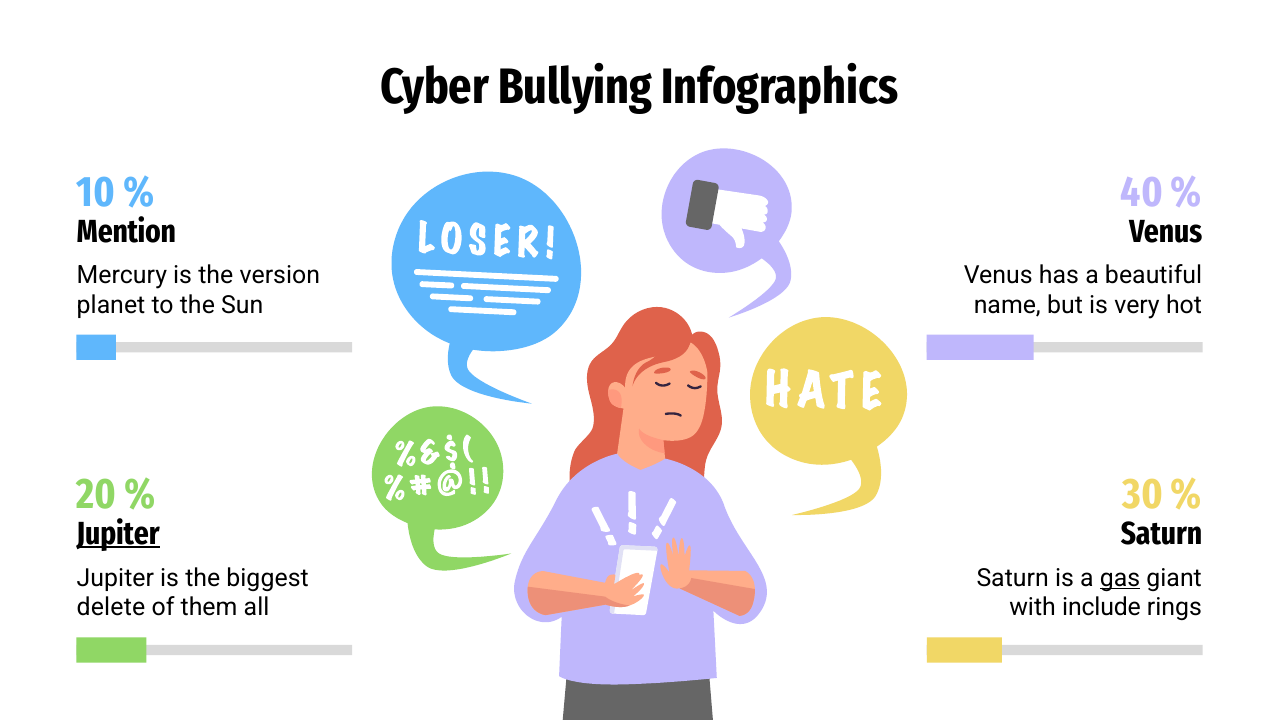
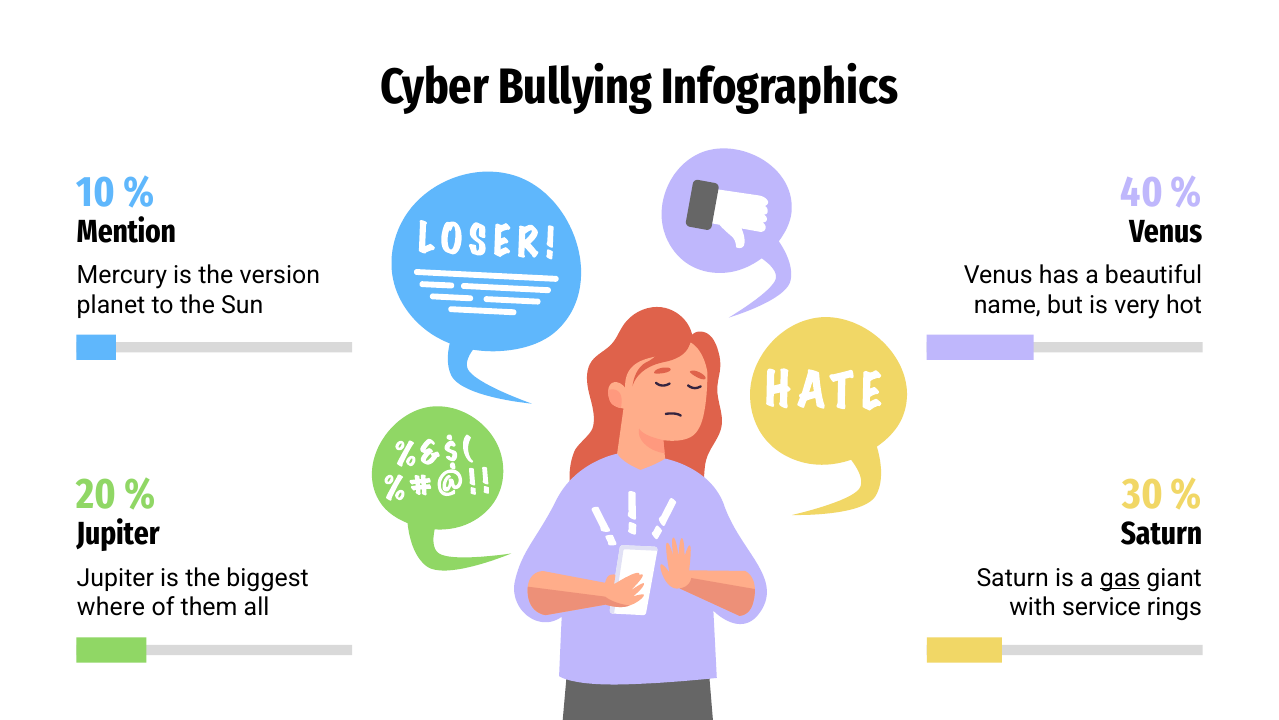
Jupiter underline: present -> none (118, 533)
delete: delete -> where (111, 607)
include: include -> service (1101, 607)
